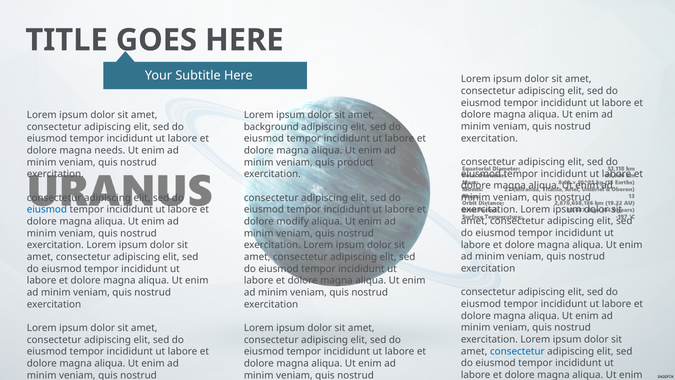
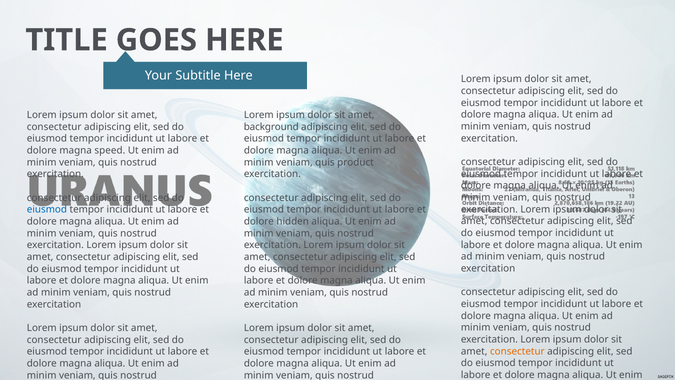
needs: needs -> speed (110, 150)
modify: modify -> hidden (293, 221)
consectetur colour: blue -> orange (517, 351)
